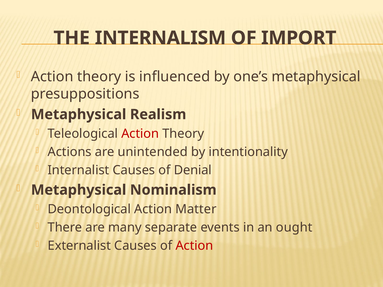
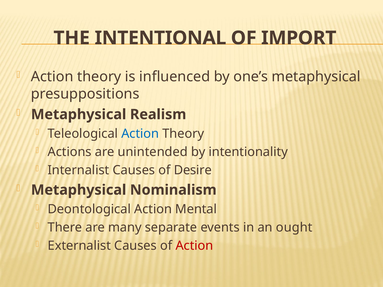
INTERNALISM: INTERNALISM -> INTENTIONAL (160, 38)
Action colour: red -> blue (140, 134)
Denial: Denial -> Desire (193, 170)
Matter: Matter -> Mental (196, 209)
